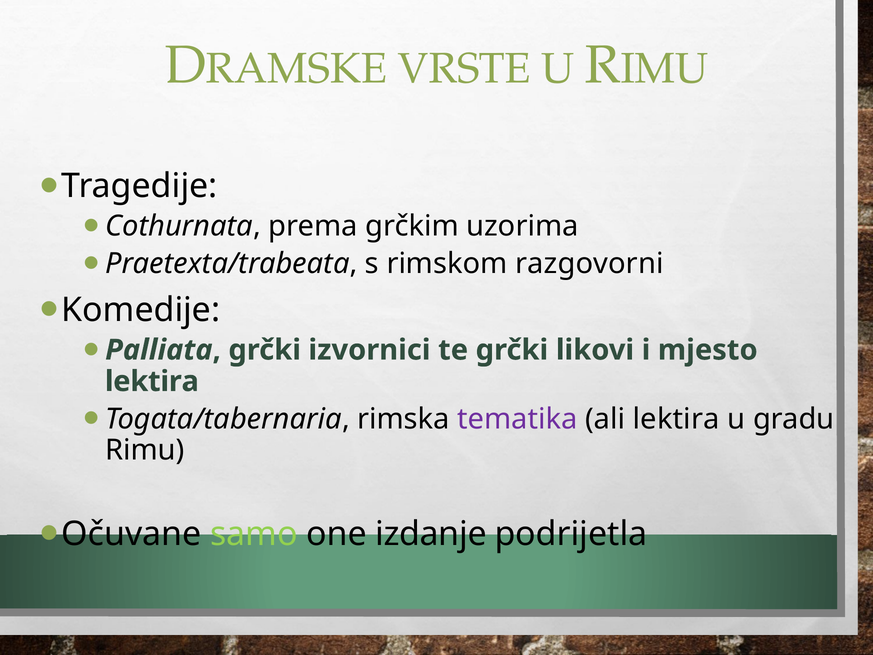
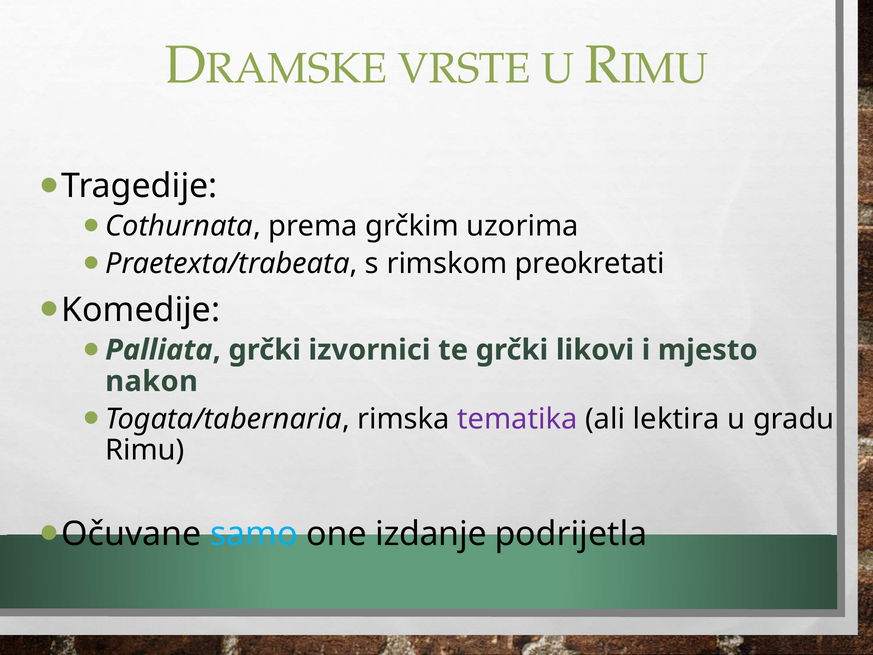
razgovorni: razgovorni -> preokretati (590, 264)
lektira: lektira -> nakon (152, 381)
samo colour: light green -> light blue (254, 534)
